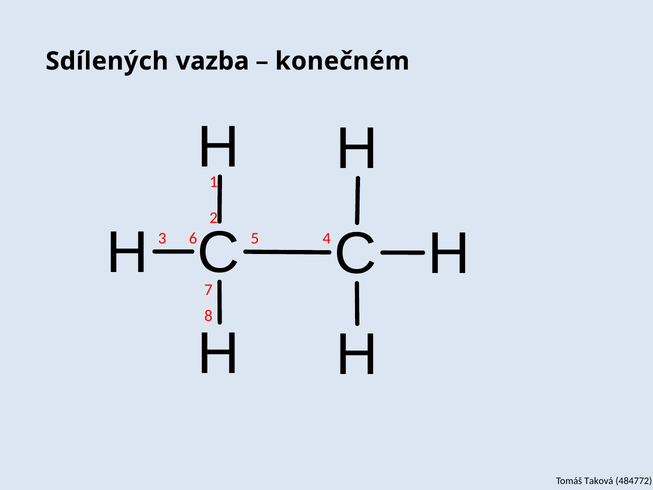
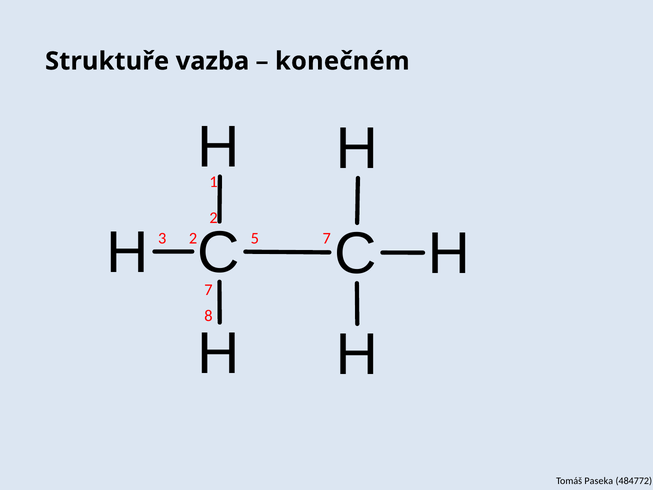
Sdílených: Sdílených -> Struktuře (107, 61)
3 6: 6 -> 2 (193, 238)
5 4: 4 -> 7 (327, 238)
Taková: Taková -> Paseka (599, 481)
